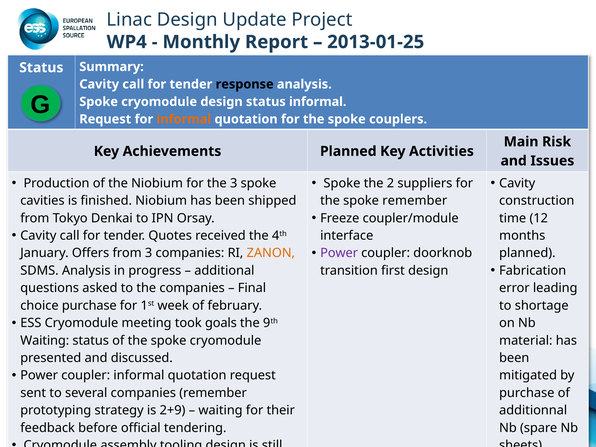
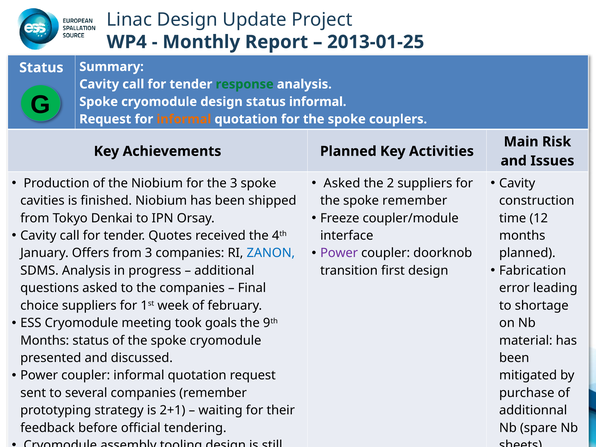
response colour: black -> green (245, 84)
Spoke: Spoke -> Asked (342, 183)
ZANON colour: orange -> blue (271, 253)
choice purchase: purchase -> suppliers (89, 306)
Waiting: Waiting -> Months (45, 340)
2+9: 2+9 -> 2+1 (173, 410)
